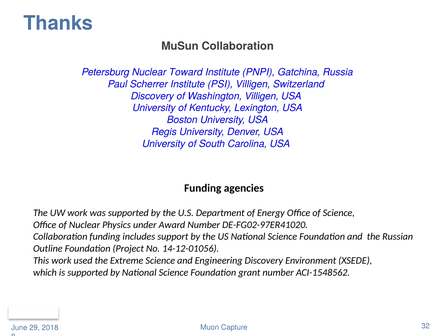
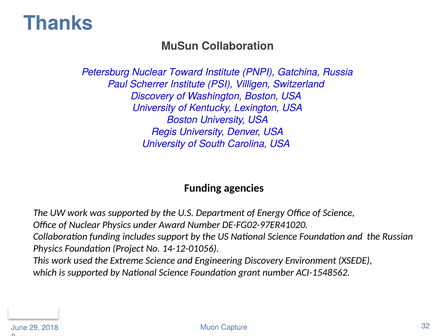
Washington Villigen: Villigen -> Boston (262, 96)
Outline: Outline -> Physics (48, 249)
